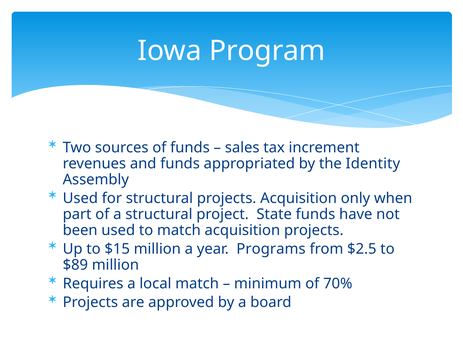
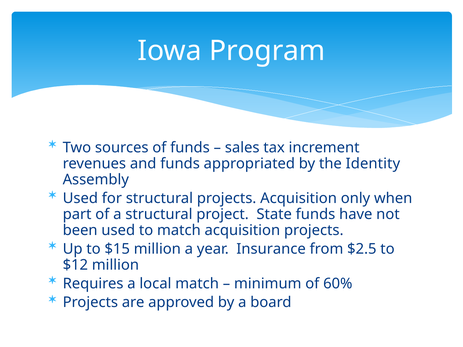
Programs: Programs -> Insurance (271, 249)
$89: $89 -> $12 (75, 265)
70%: 70% -> 60% (338, 284)
